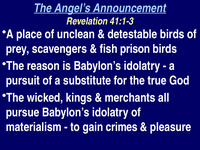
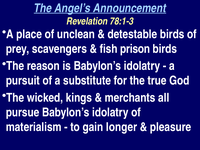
41:1-3: 41:1-3 -> 78:1-3 (122, 21)
crimes: crimes -> longer (122, 127)
